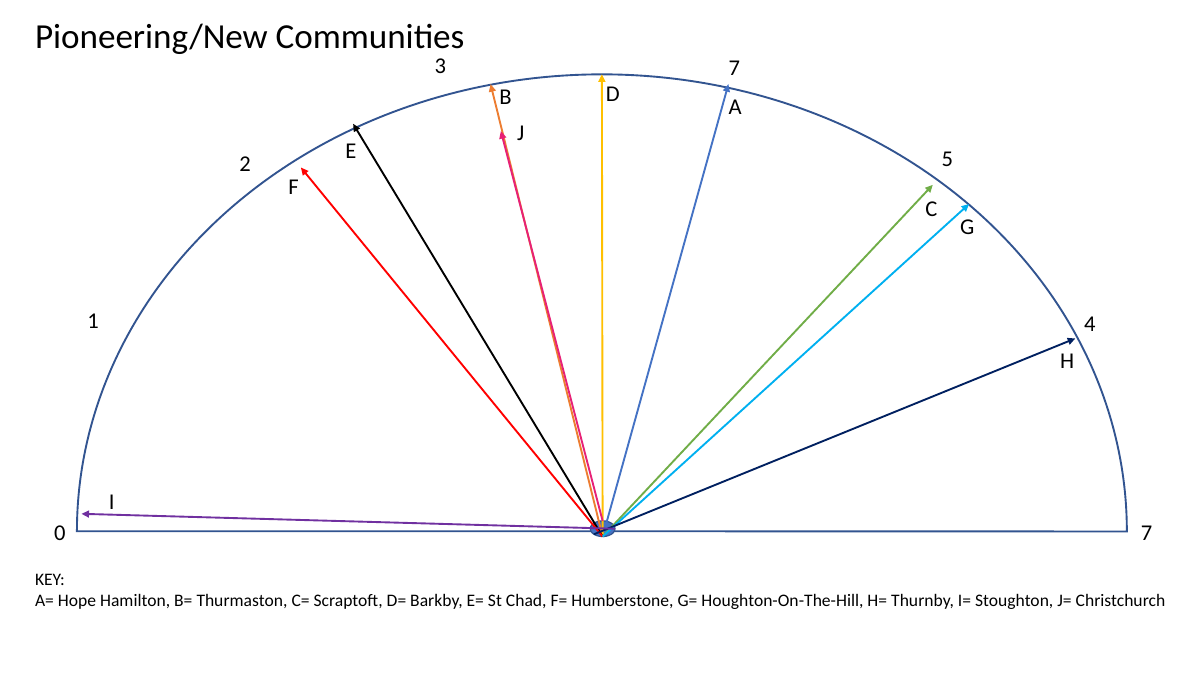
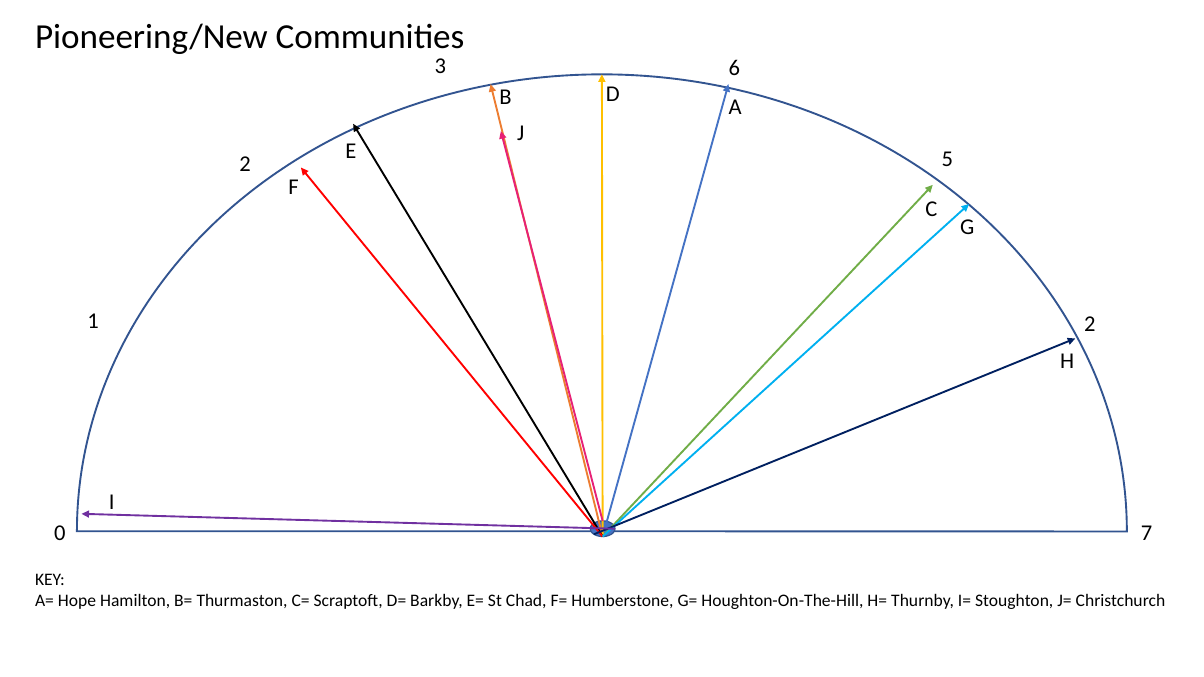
3 7: 7 -> 6 (734, 68)
1 4: 4 -> 2 (1090, 324)
